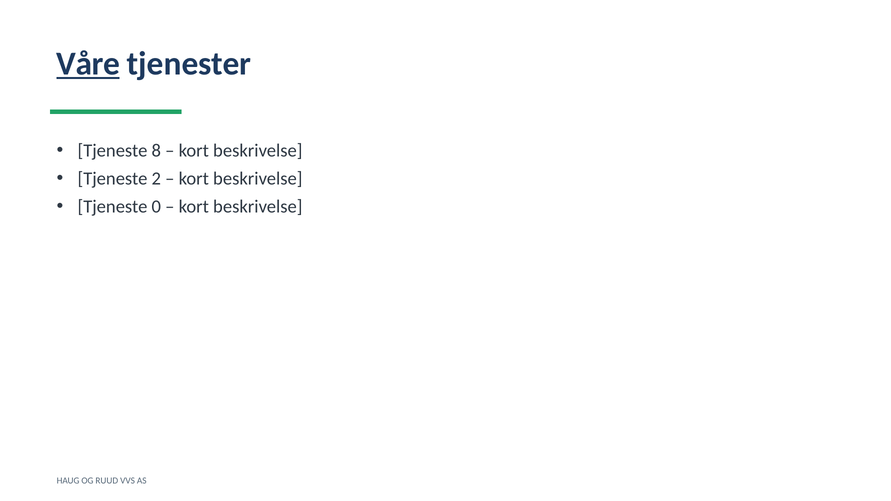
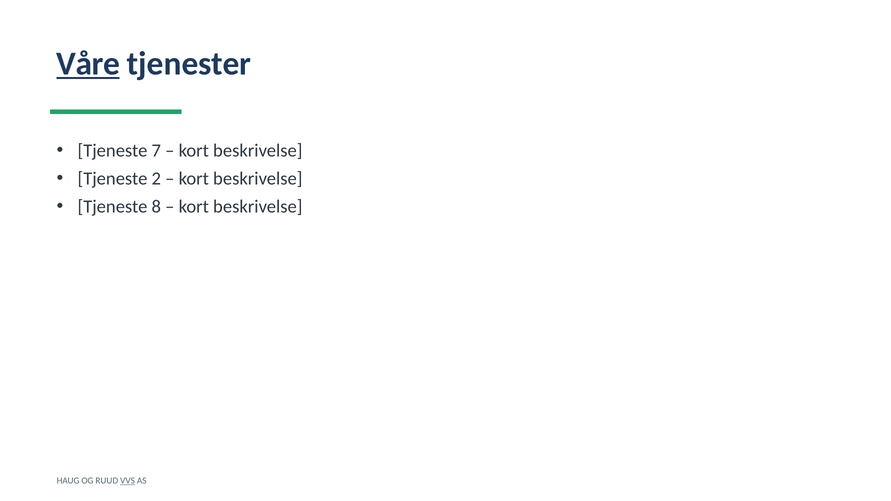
8: 8 -> 7 (156, 151)
0: 0 -> 8 (156, 207)
VVS underline: none -> present (128, 481)
